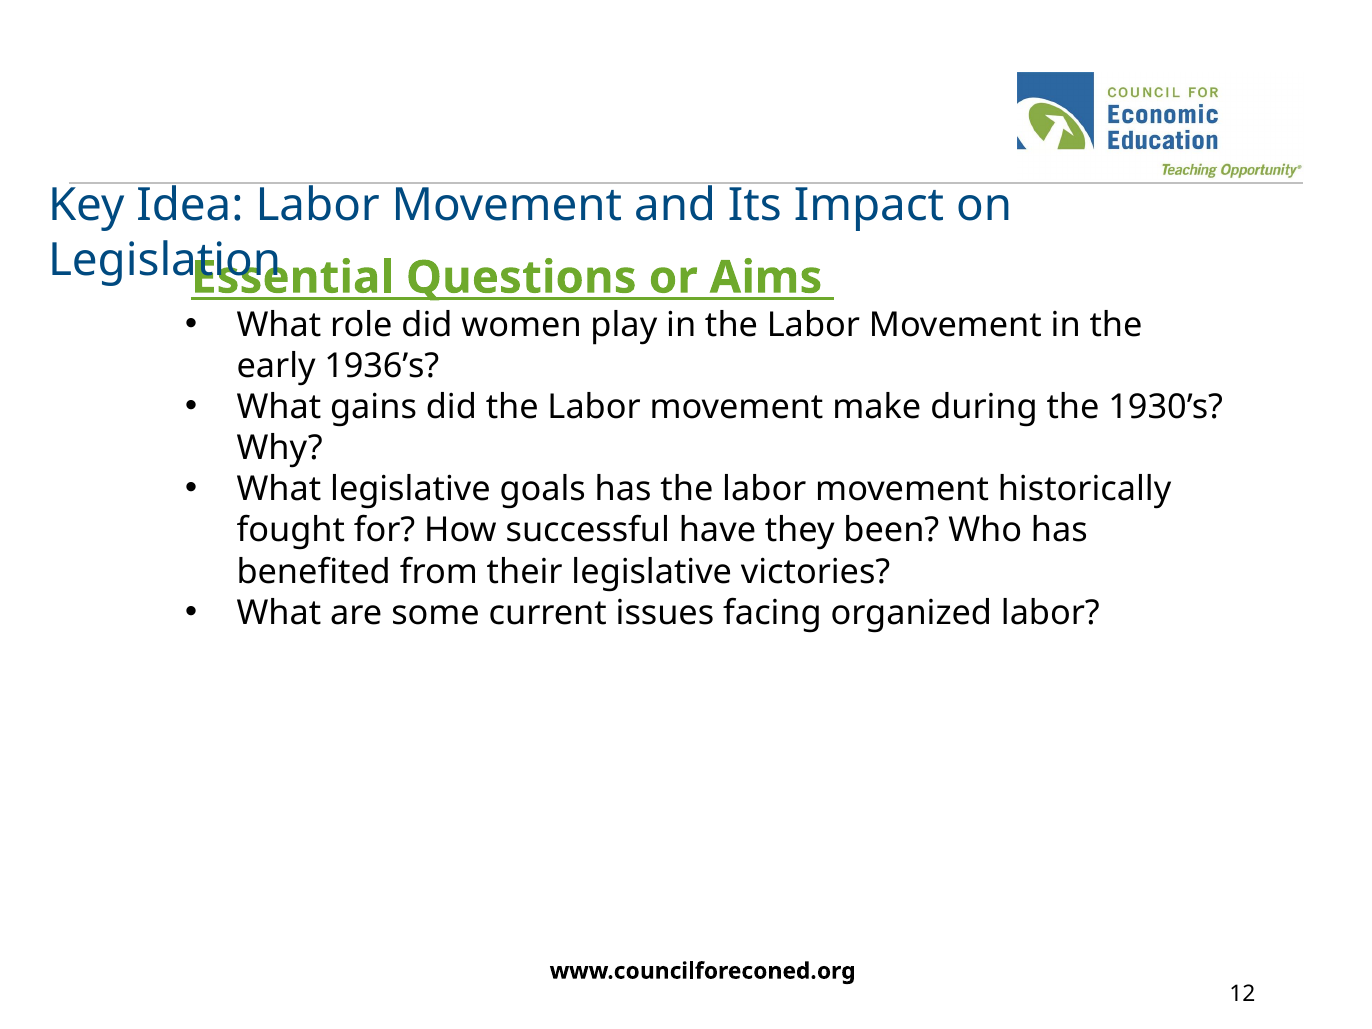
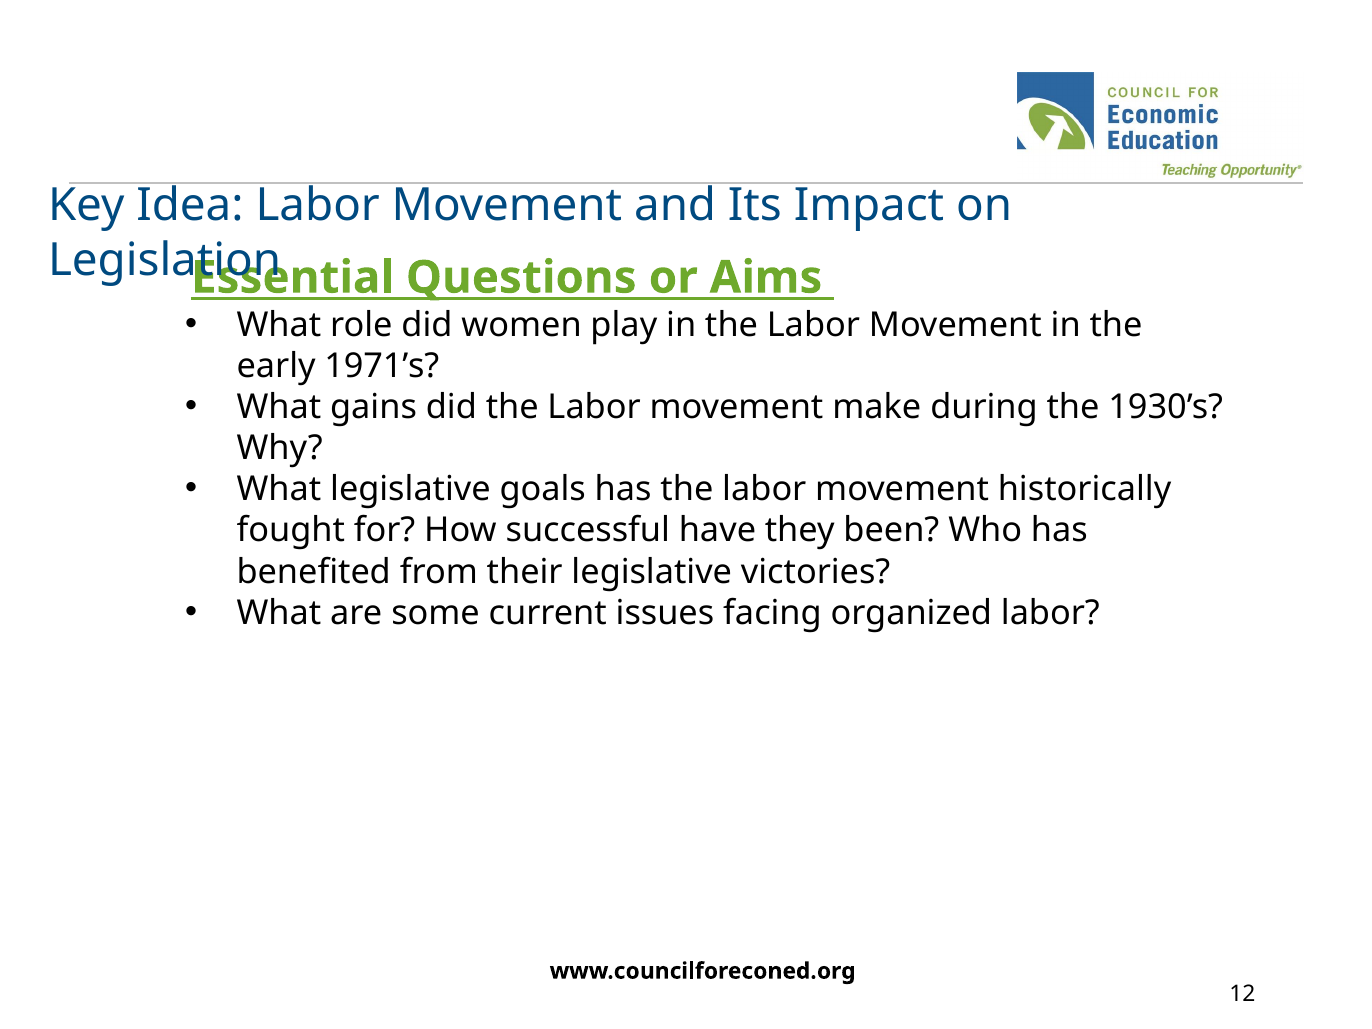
1936’s: 1936’s -> 1971’s (382, 366)
